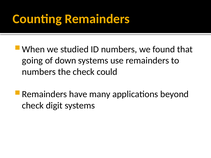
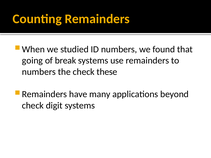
down: down -> break (66, 61)
could: could -> these (107, 72)
